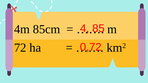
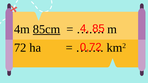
85cm underline: none -> present (47, 29)
